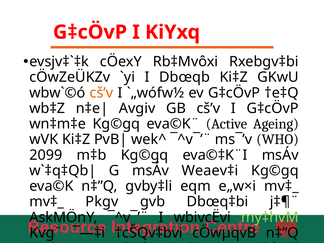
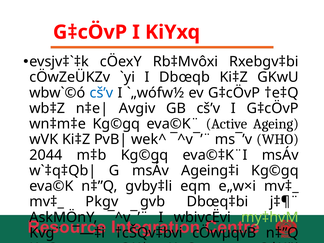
cš’v colour: orange -> blue (101, 93)
2099: 2099 -> 2044 (46, 155)
Weaev‡i: Weaev‡i -> Ageing‡i (210, 171)
